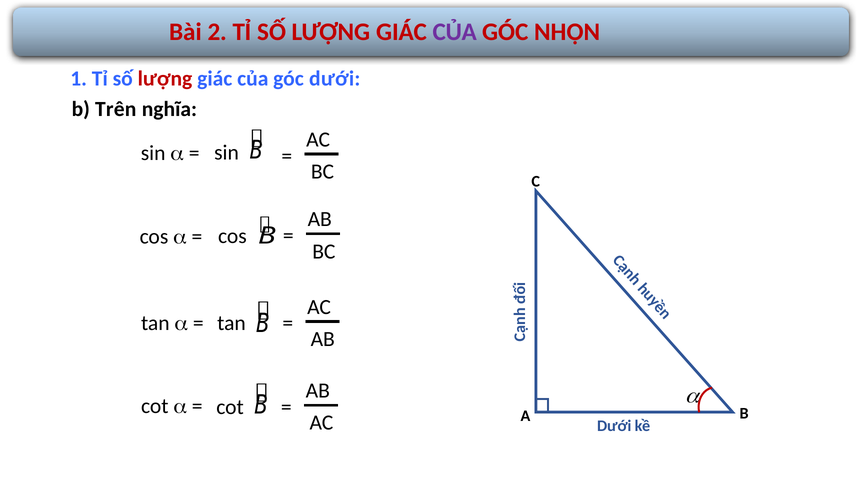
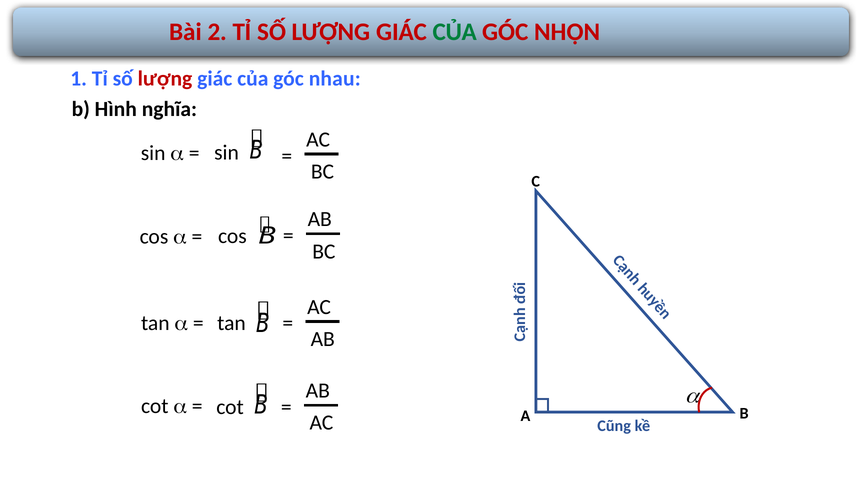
CỦA colour: purple -> green (455, 32)
góc dưới: dưới -> nhau (335, 79)
Trên: Trên -> Hình (116, 109)
Dưới: Dưới -> Cũng (614, 426)
